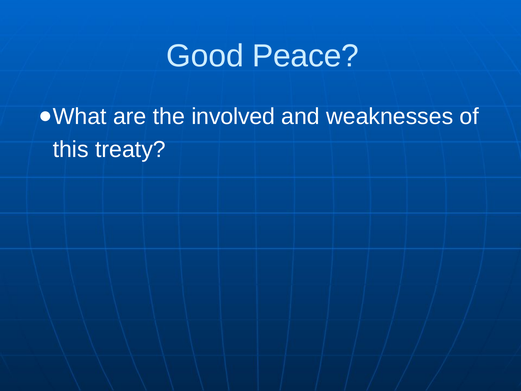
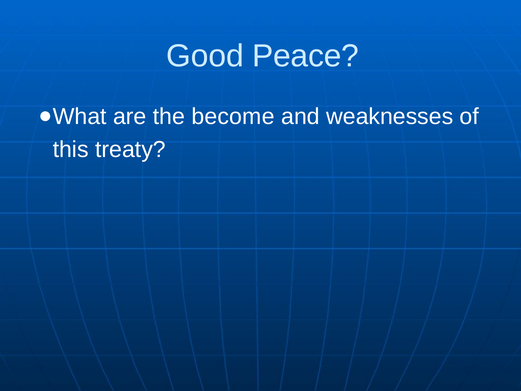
involved: involved -> become (233, 117)
